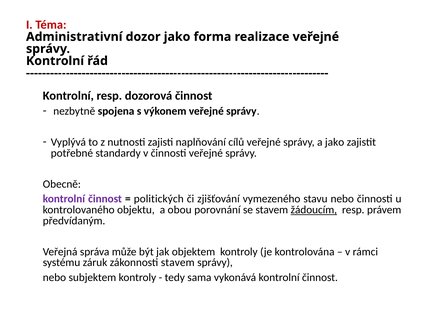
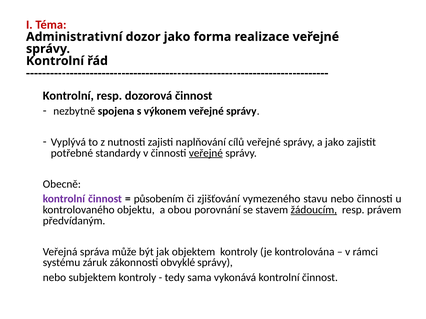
veřejné underline: none -> present (206, 153)
politických: politických -> působením (159, 199)
zákonnosti stavem: stavem -> obvyklé (178, 263)
